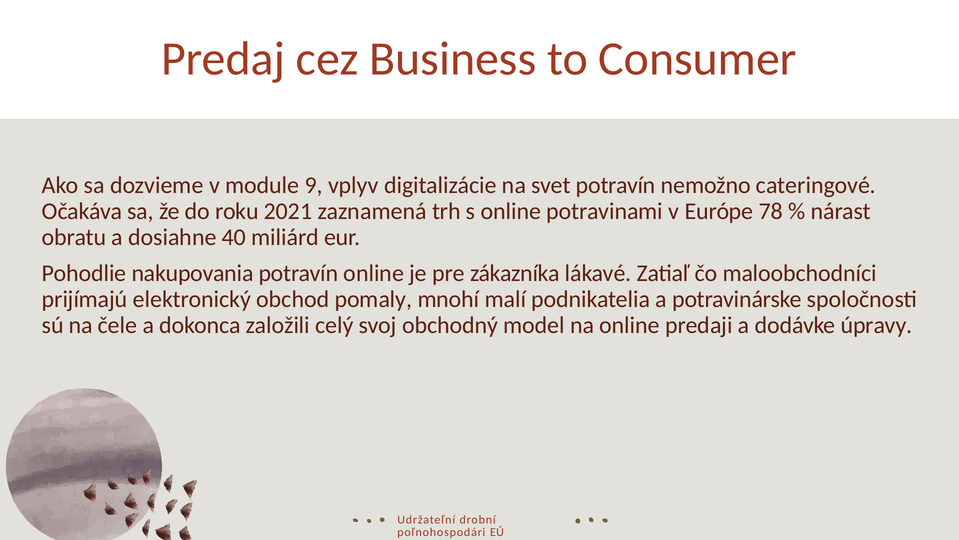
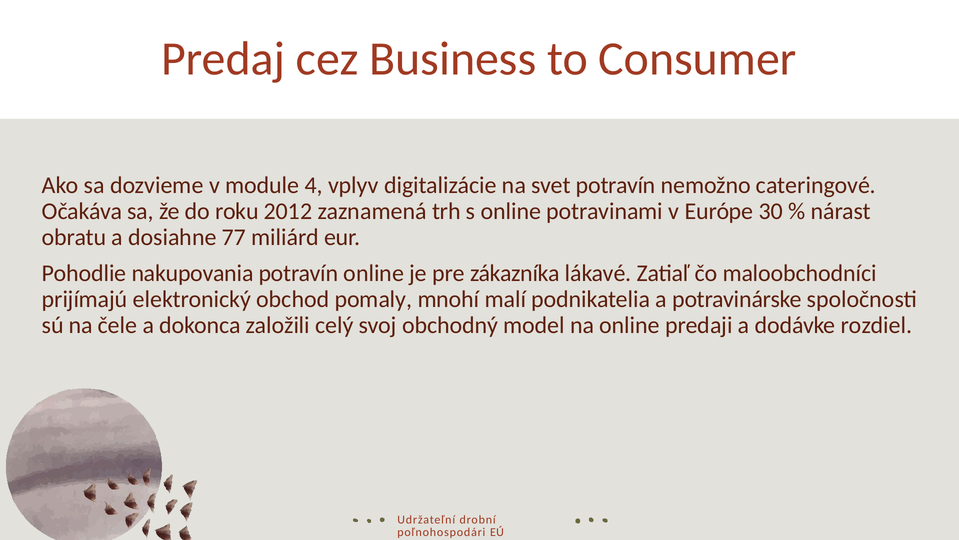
9: 9 -> 4 (314, 185)
2021: 2021 -> 2012 (288, 211)
78: 78 -> 30 (771, 211)
40: 40 -> 77 (234, 237)
úpravy: úpravy -> rozdiel (876, 325)
